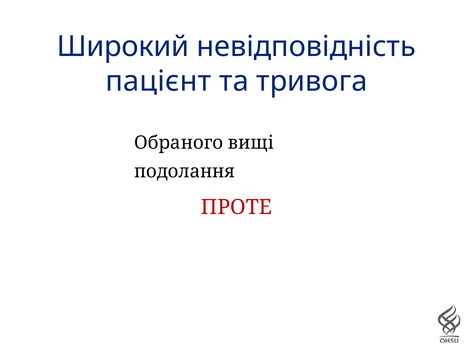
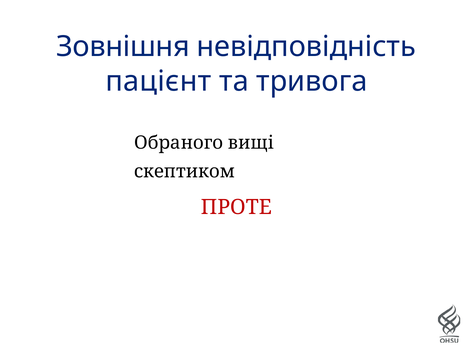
Широкий: Широкий -> Зовнішня (123, 47)
подолання: подолання -> скептиком (185, 171)
